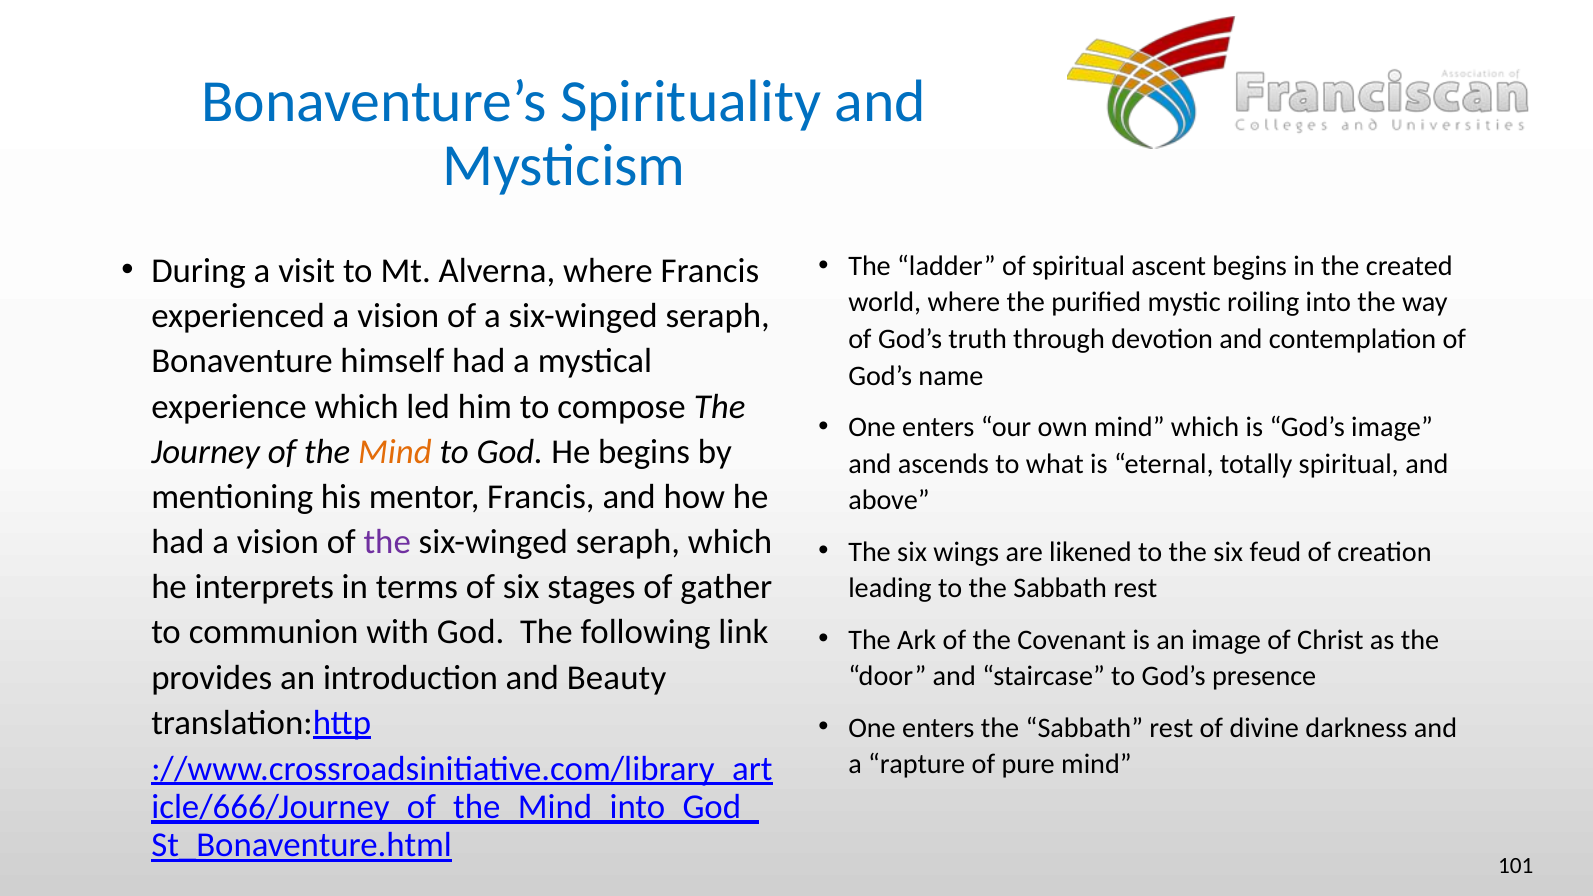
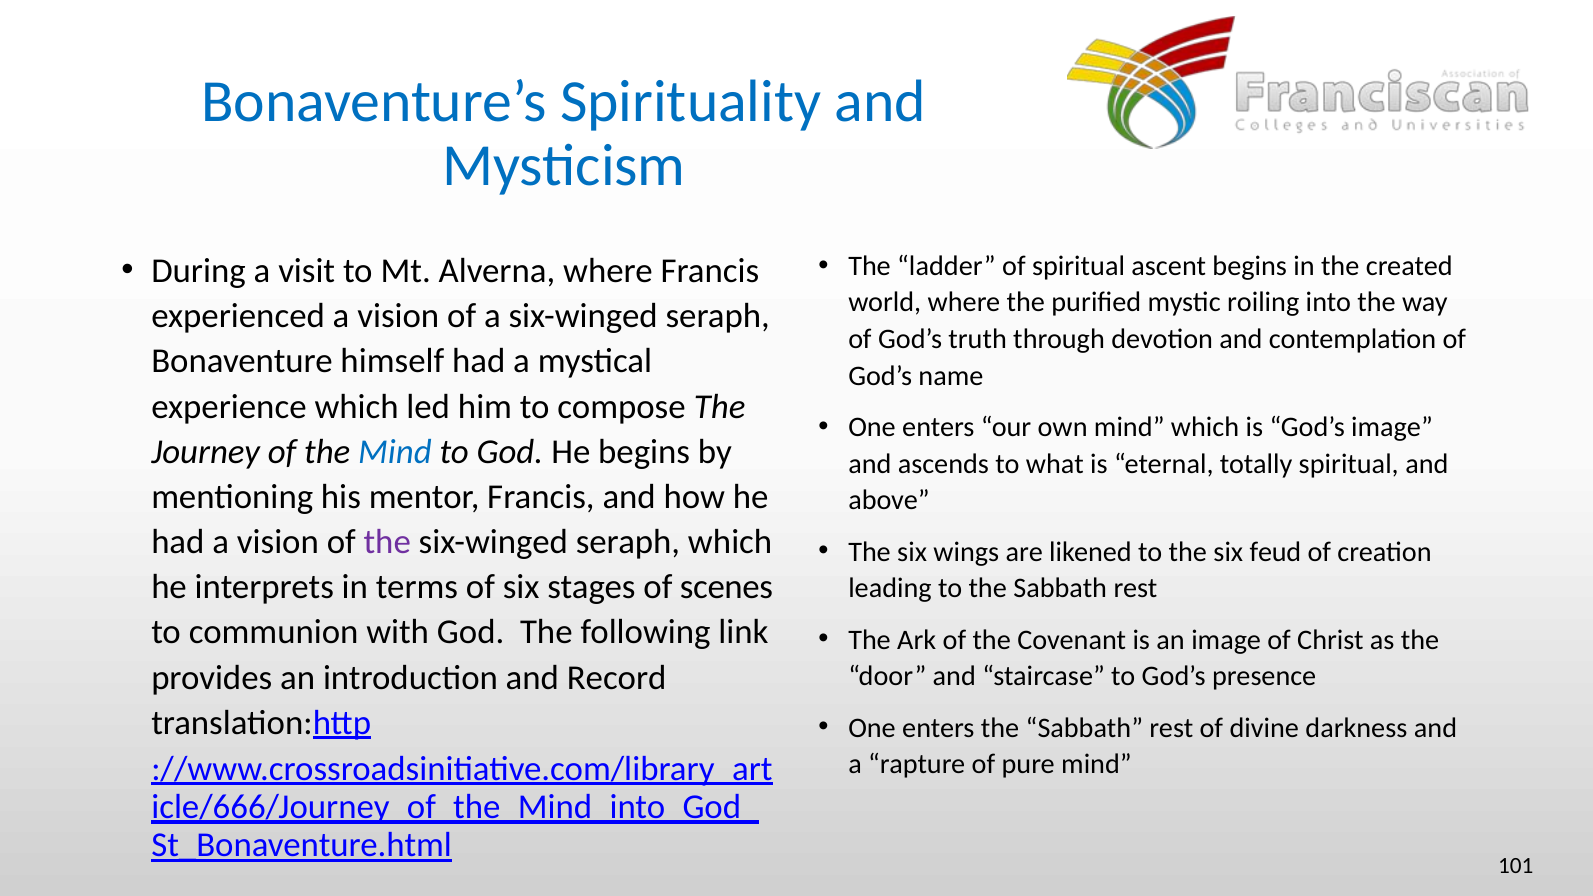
Mind colour: orange -> blue (395, 452)
gather: gather -> scenes (726, 587)
Beauty: Beauty -> Record (617, 678)
